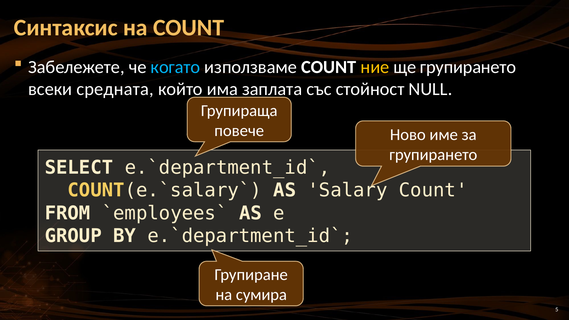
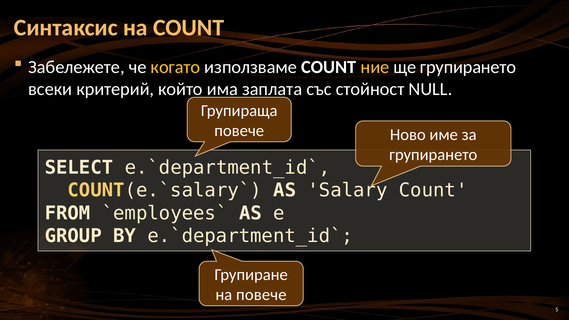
когато colour: light blue -> yellow (175, 67)
средната: средната -> критерий (115, 89)
на сумира: сумира -> повече (261, 295)
